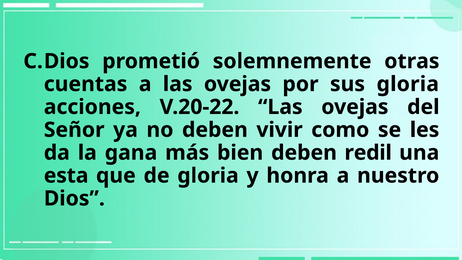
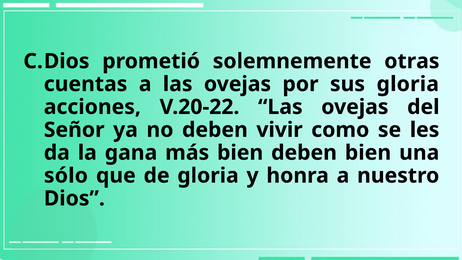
deben redil: redil -> bien (368, 153)
esta: esta -> sólo (66, 176)
